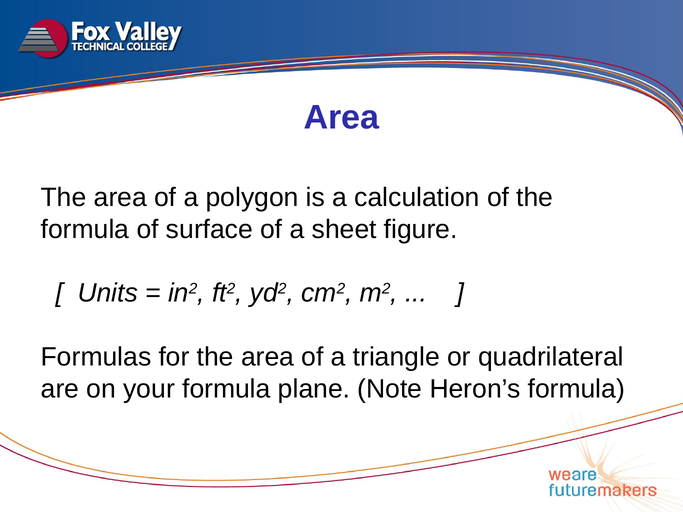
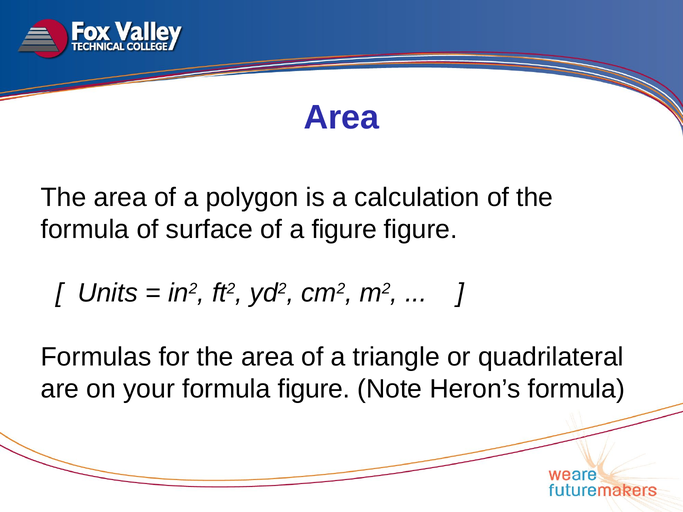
a sheet: sheet -> figure (344, 229)
formula plane: plane -> figure (314, 389)
